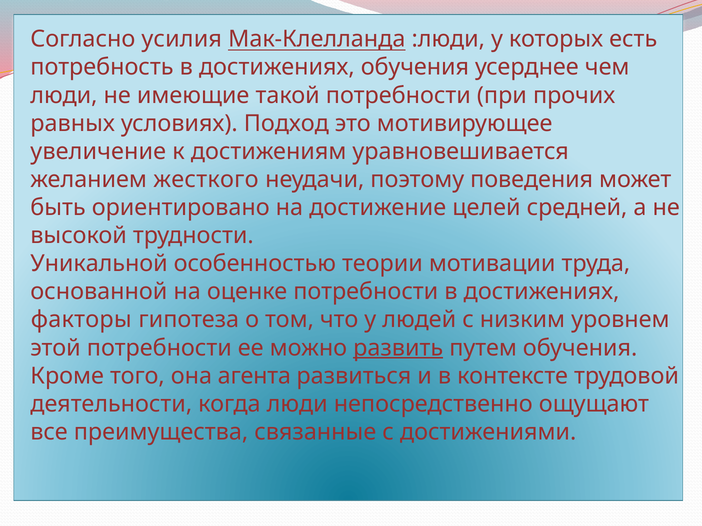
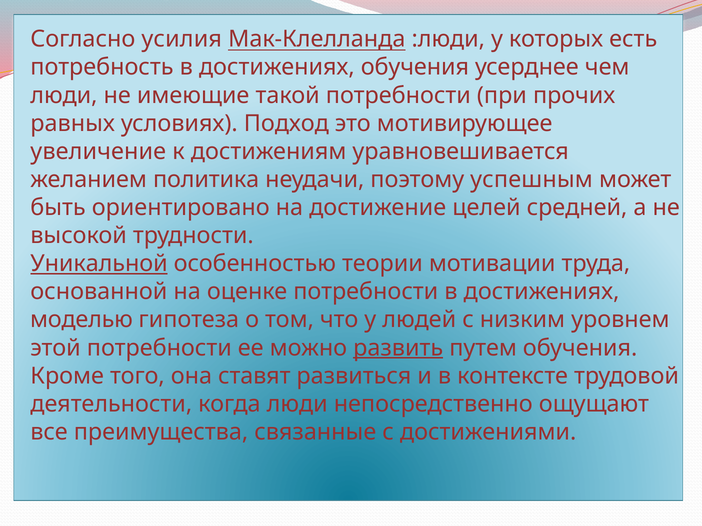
жесткого: жесткого -> политика (206, 180)
поведения: поведения -> успешным (532, 180)
Уникальной underline: none -> present (99, 264)
факторы: факторы -> моделью (81, 320)
агента: агента -> ставят (254, 376)
